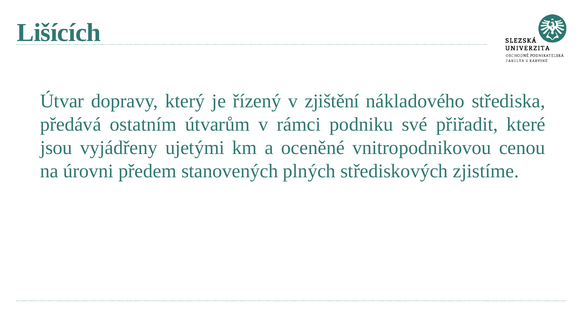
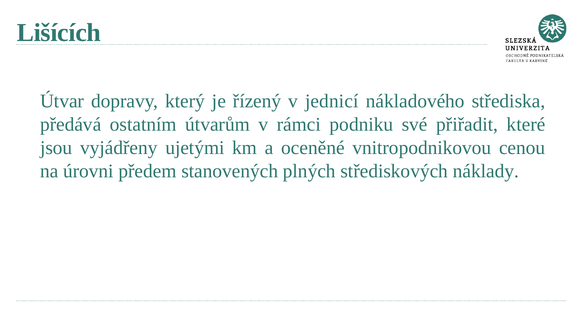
zjištění: zjištění -> jednicí (332, 101)
zjistíme: zjistíme -> náklady (486, 171)
